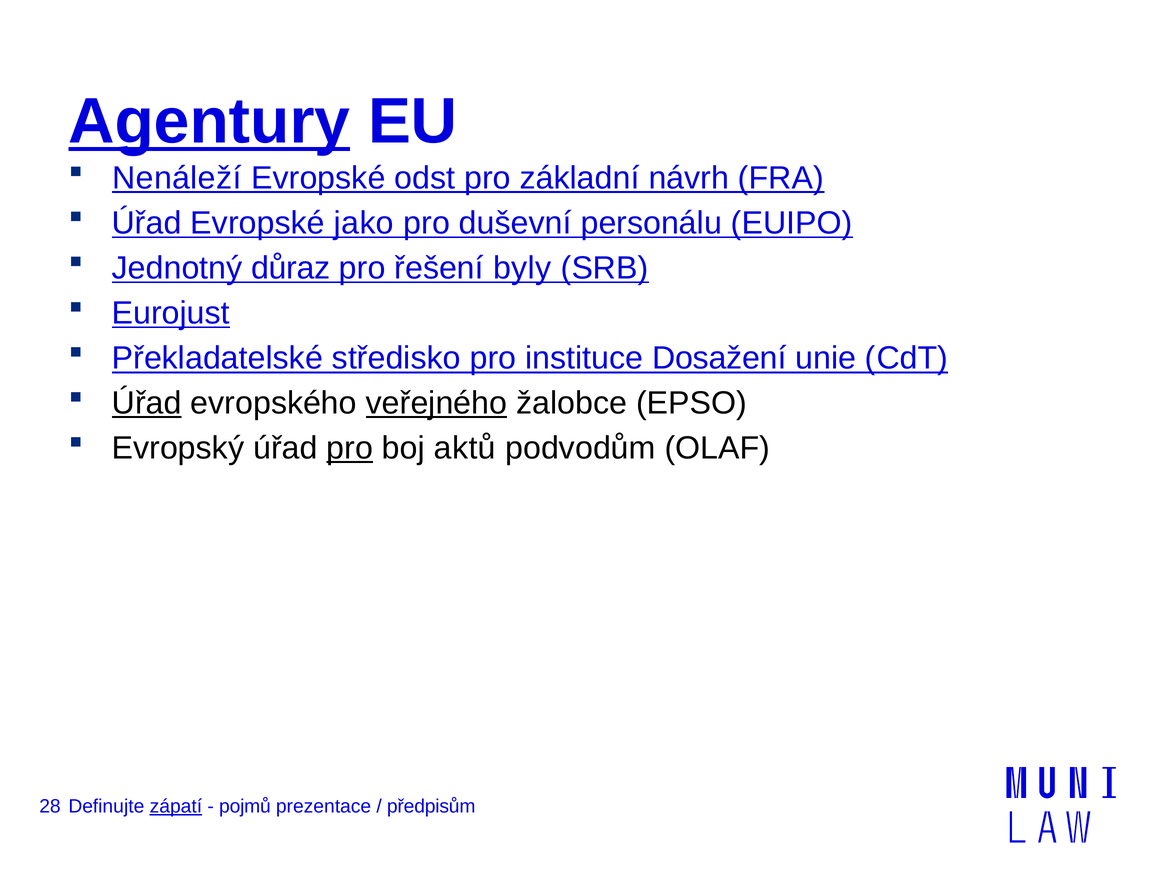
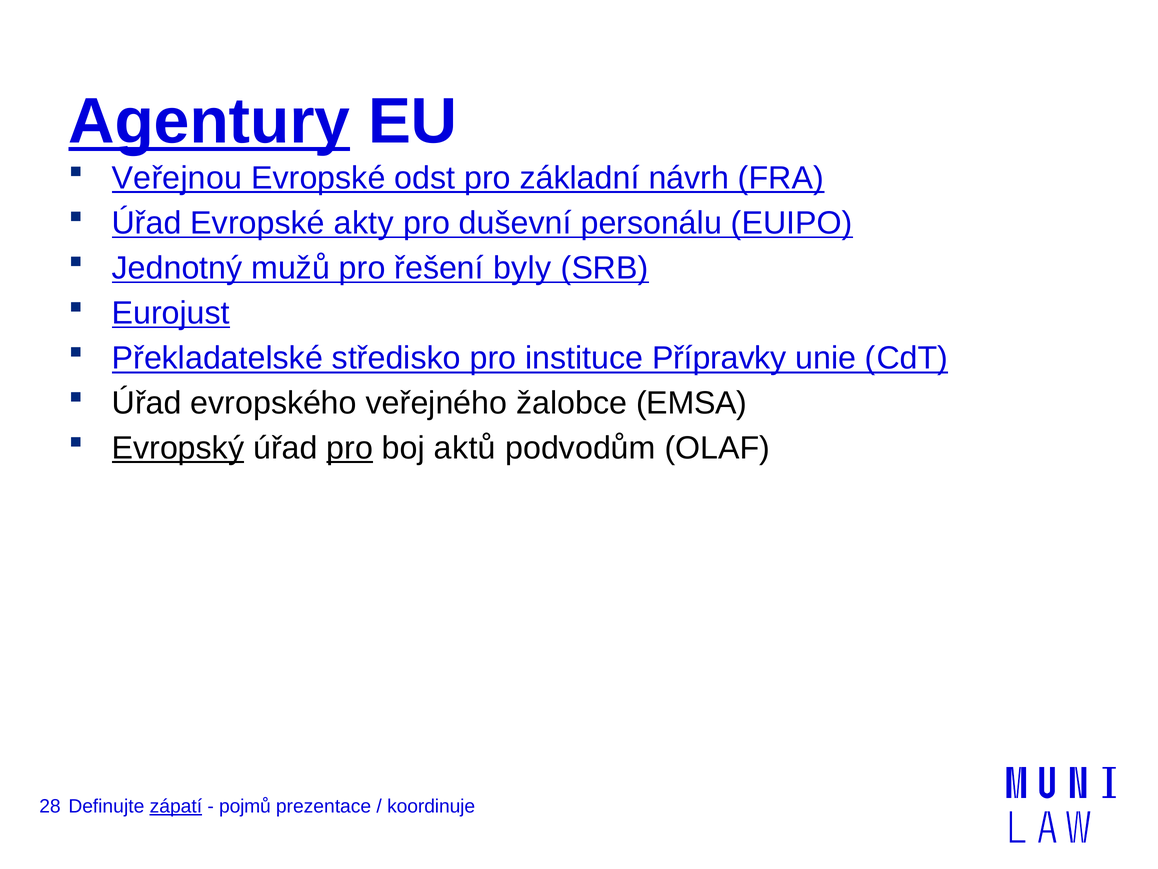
Nenáleží: Nenáleží -> Veřejnou (177, 178)
jako: jako -> akty (364, 223)
důraz: důraz -> mužů (291, 268)
Dosažení: Dosažení -> Přípravky (719, 358)
Úřad underline: present -> none (147, 403)
veřejného underline: present -> none (436, 403)
EPSO: EPSO -> EMSA (692, 403)
Evropský underline: none -> present (178, 448)
předpisům: předpisům -> koordinuje (431, 806)
